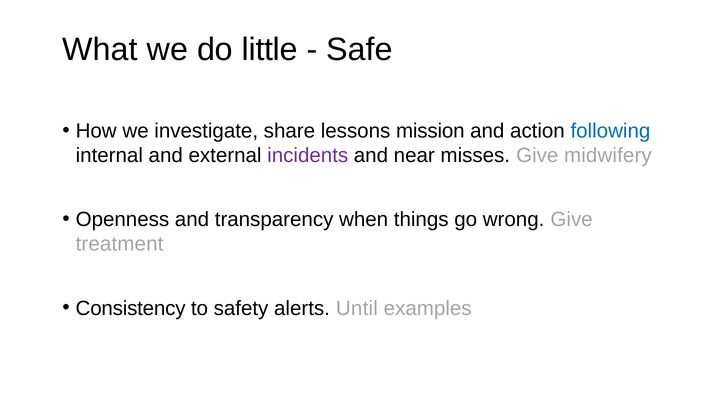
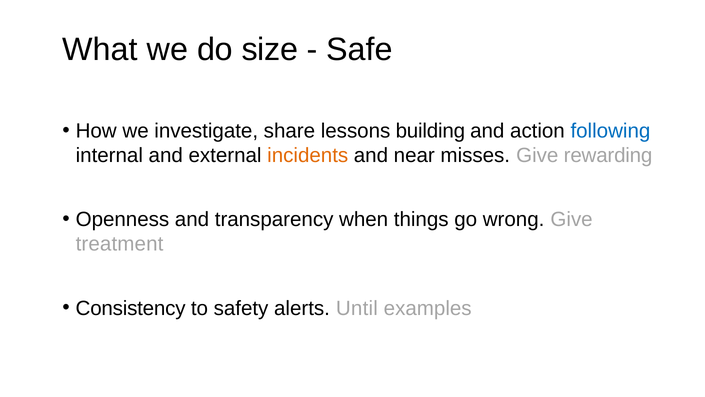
little: little -> size (270, 50)
mission: mission -> building (430, 131)
incidents colour: purple -> orange (308, 155)
midwifery: midwifery -> rewarding (608, 155)
